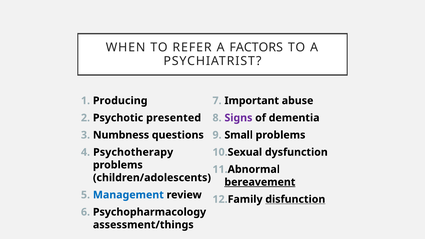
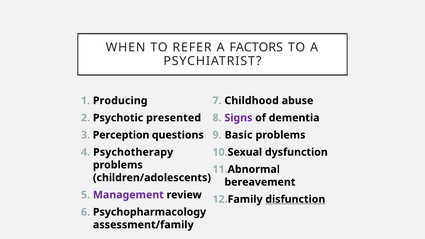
Important: Important -> Childhood (252, 101)
Numbness: Numbness -> Perception (121, 135)
Small: Small -> Basic (239, 135)
bereavement underline: present -> none (260, 182)
Management colour: blue -> purple (128, 195)
assessment/things: assessment/things -> assessment/family (143, 225)
